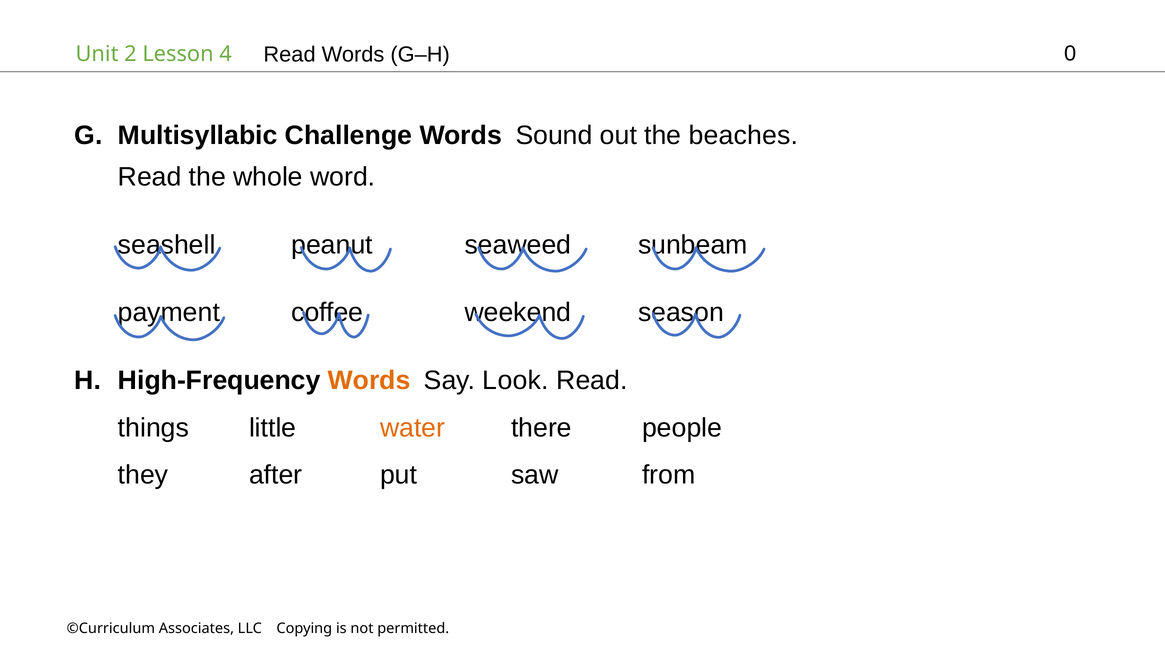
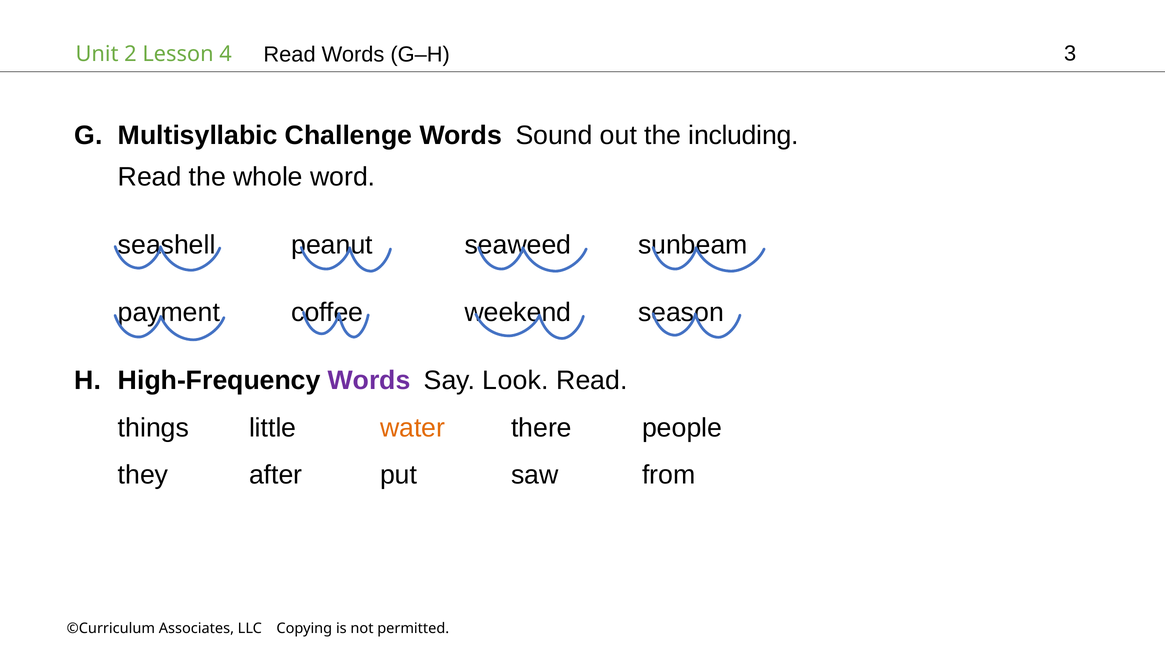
0: 0 -> 3 (1070, 54)
beaches: beaches -> including (744, 136)
Words colour: orange -> purple (369, 381)
